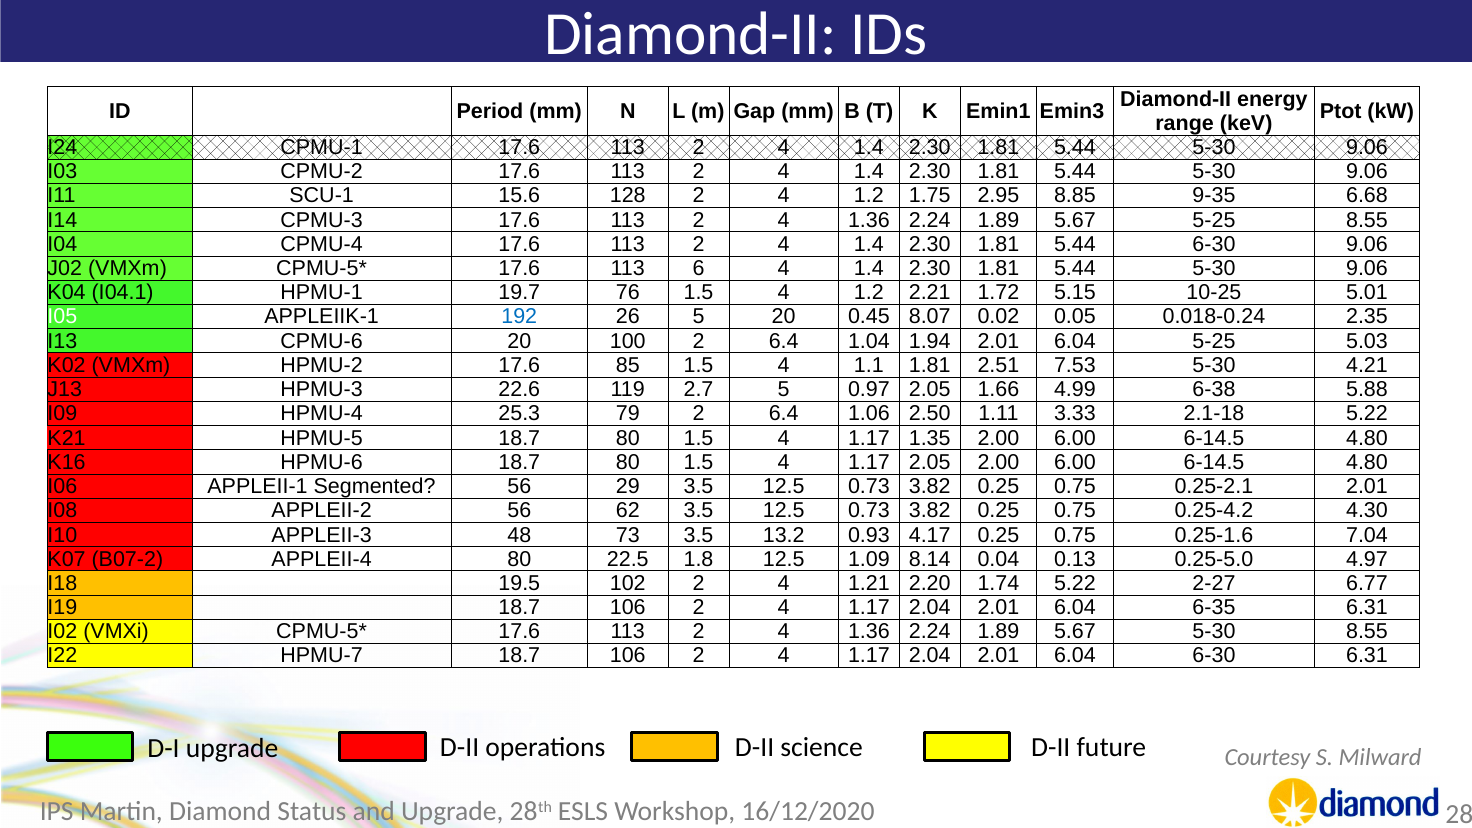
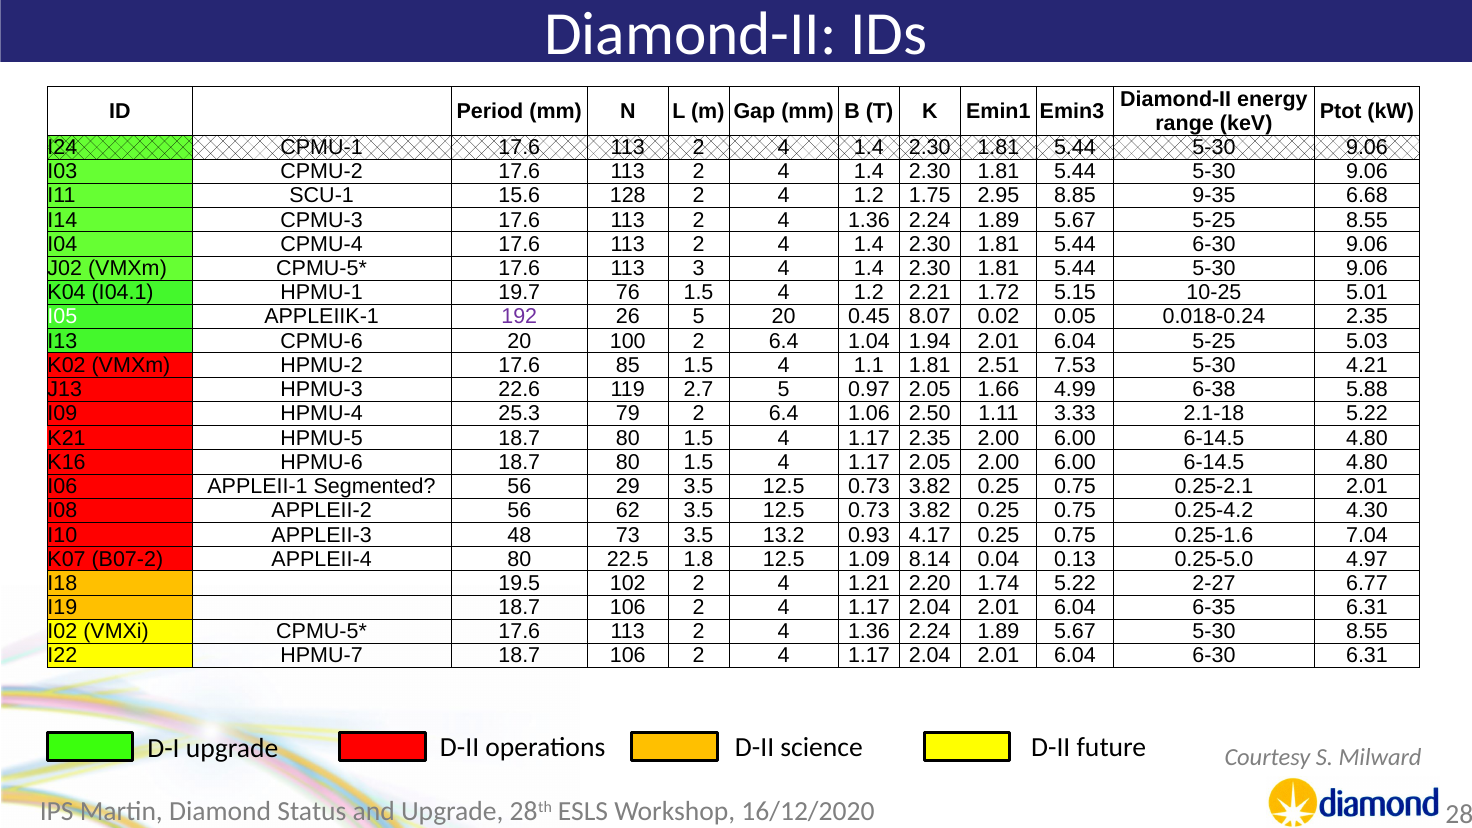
6: 6 -> 3 (699, 268)
192 colour: blue -> purple (519, 317)
1.17 1.35: 1.35 -> 2.35 (930, 438)
